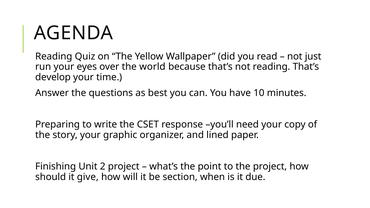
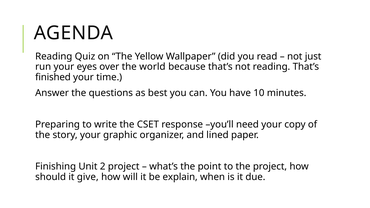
develop: develop -> finished (53, 77)
section: section -> explain (180, 177)
